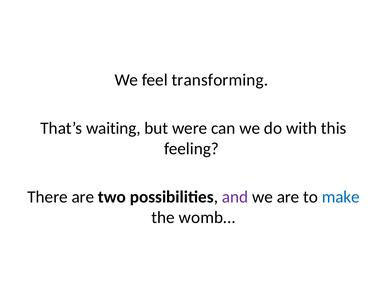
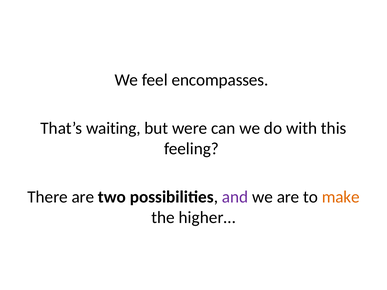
transforming: transforming -> encompasses (220, 80)
make colour: blue -> orange (341, 197)
womb…: womb… -> higher… (207, 218)
